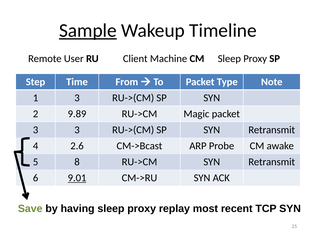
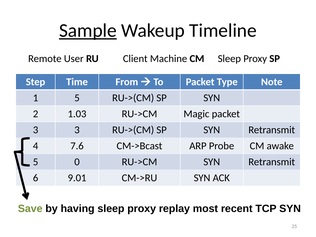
1 3: 3 -> 5 (77, 98)
9.89: 9.89 -> 1.03 (77, 114)
2.6: 2.6 -> 7.6 (77, 146)
8: 8 -> 0 (77, 162)
9.01 underline: present -> none (77, 178)
